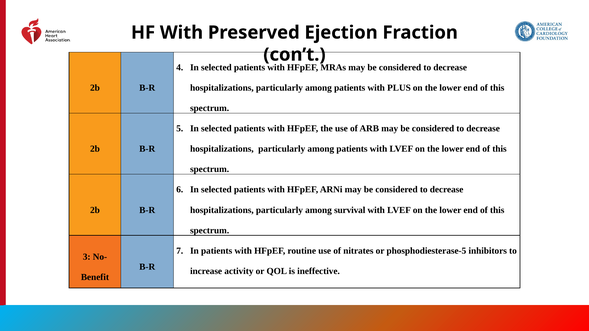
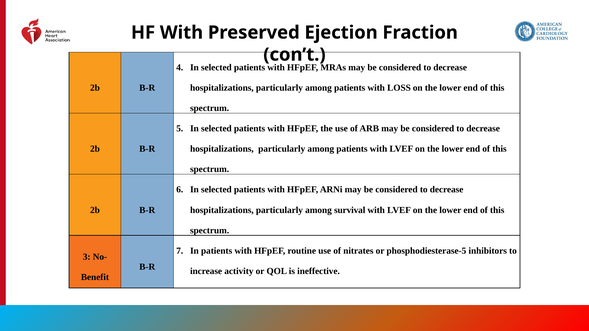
PLUS: PLUS -> LOSS (399, 88)
